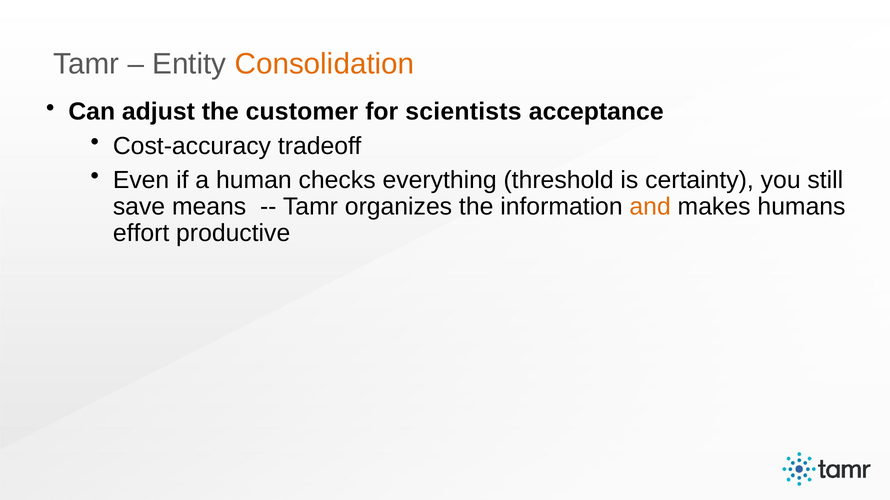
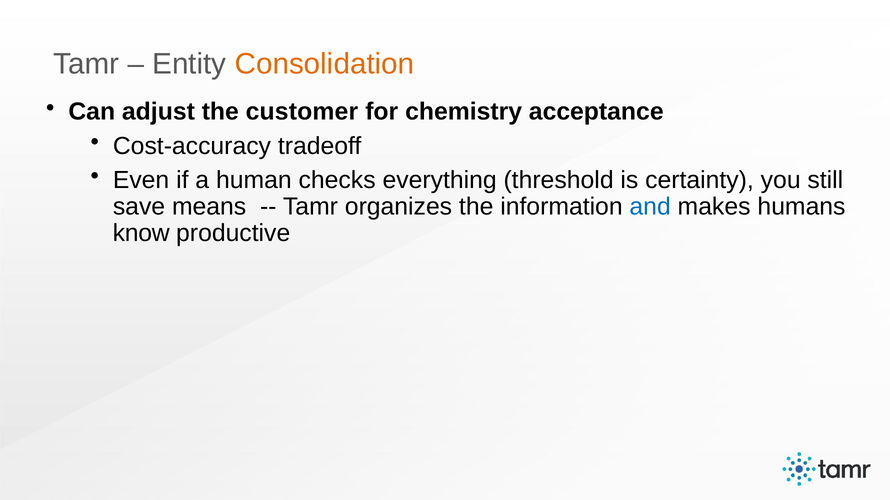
scientists: scientists -> chemistry (464, 112)
and colour: orange -> blue (650, 207)
effort: effort -> know (141, 234)
